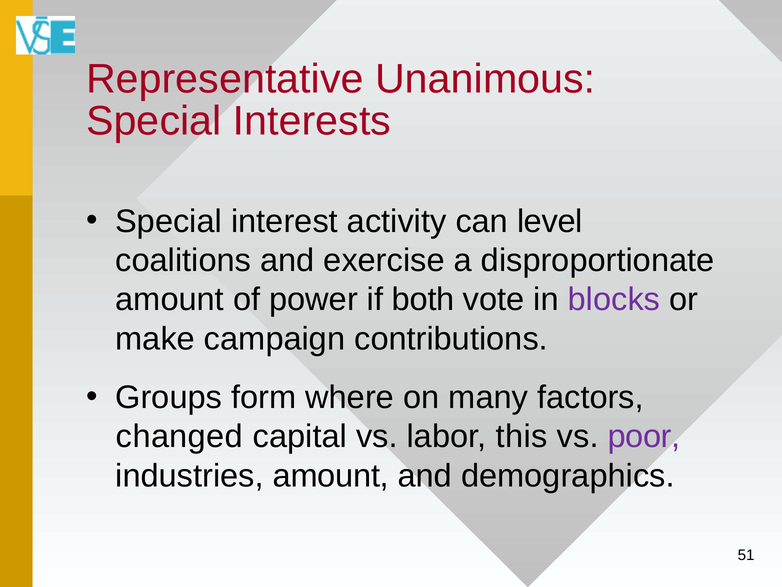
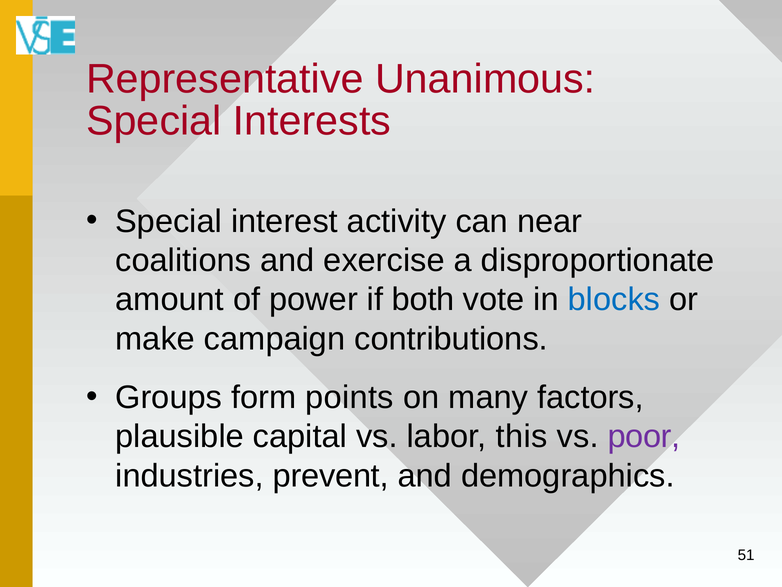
level: level -> near (550, 221)
blocks colour: purple -> blue (614, 299)
where: where -> points (350, 397)
changed: changed -> plausible (180, 436)
industries amount: amount -> prevent (331, 475)
